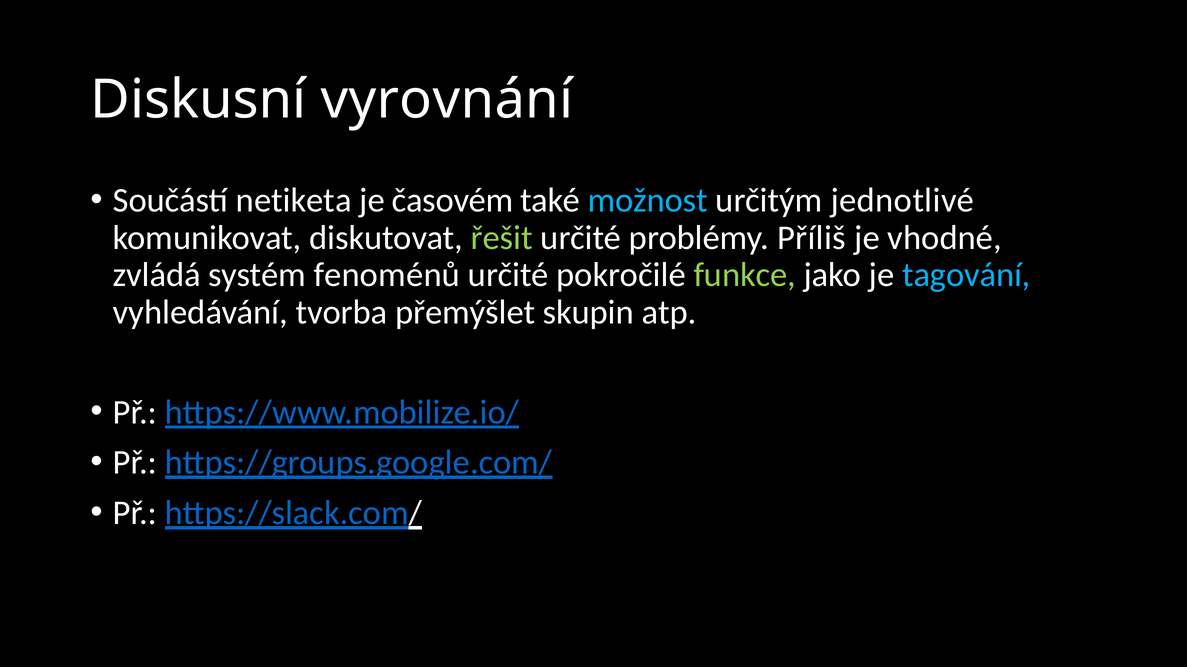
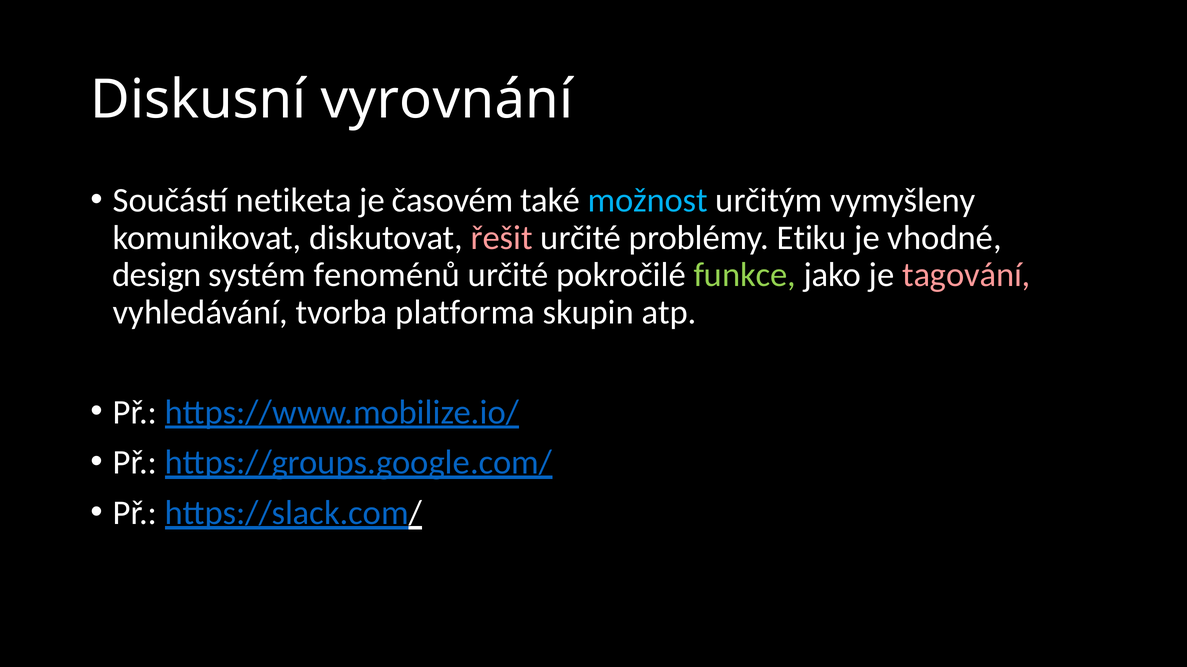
jednotlivé: jednotlivé -> vymyšleny (903, 201)
řešit colour: light green -> pink (502, 238)
Příliš: Příliš -> Etiku (812, 238)
zvládá: zvládá -> design (157, 275)
tagování colour: light blue -> pink (966, 275)
přemýšlet: přemýšlet -> platforma (465, 313)
